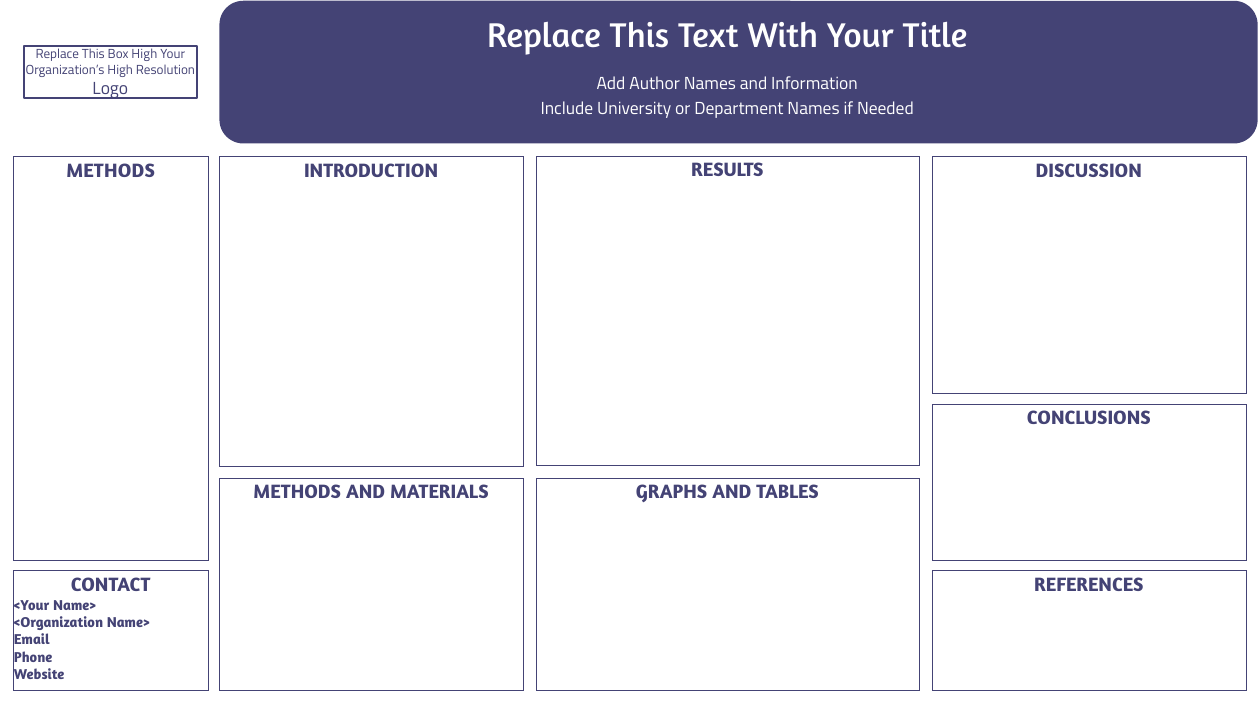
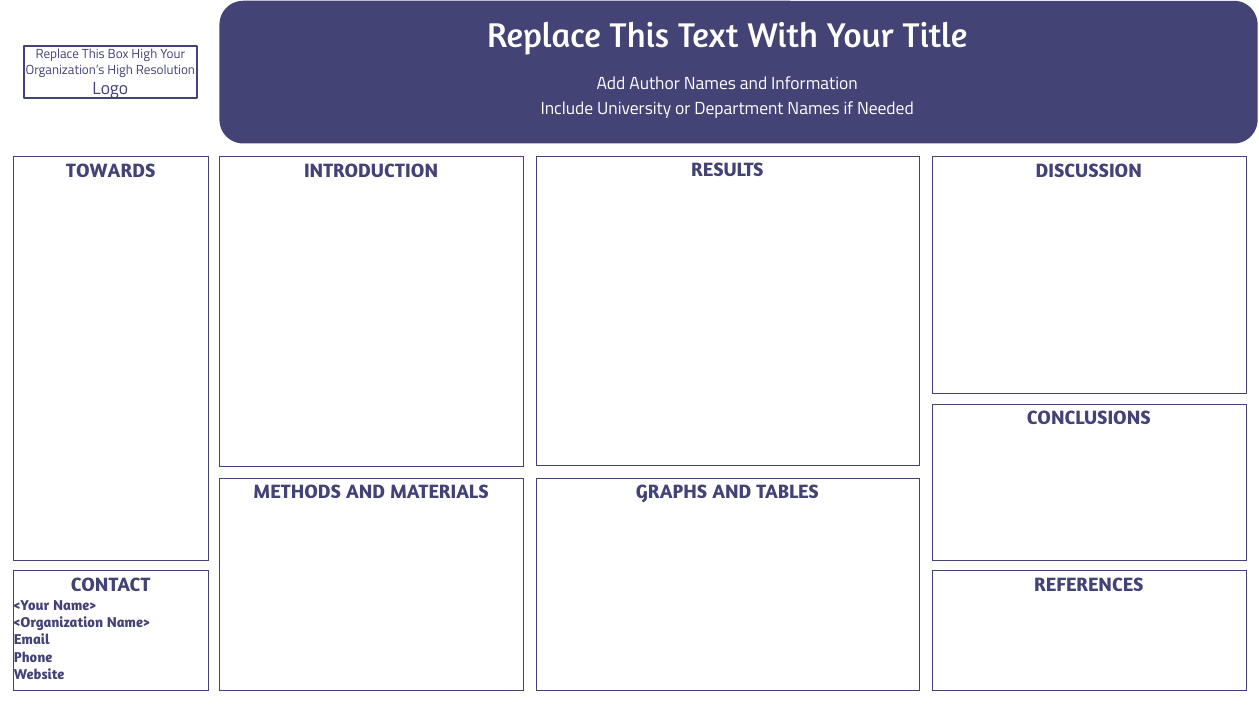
METHODS: METHODS -> TOWARDS (111, 171)
